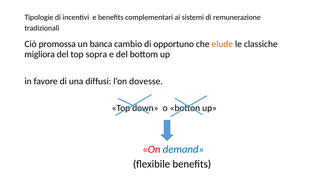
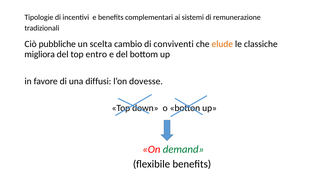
promossa: promossa -> pubbliche (57, 44)
banca: banca -> scelta (101, 44)
opportuno: opportuno -> conviventi (174, 44)
sopra: sopra -> entro (96, 54)
demand colour: blue -> green (183, 149)
